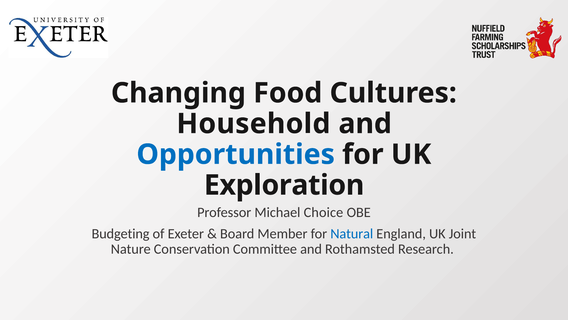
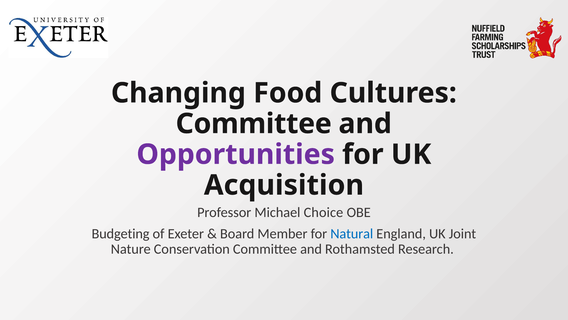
Household: Household -> Committee (254, 124)
Opportunities colour: blue -> purple (236, 154)
Exploration: Exploration -> Acquisition (284, 185)
